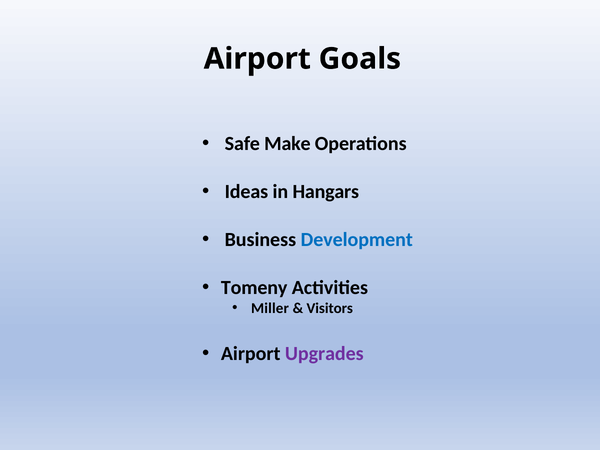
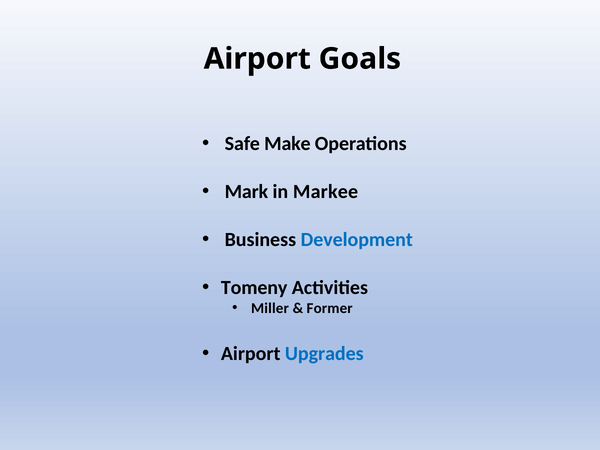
Ideas: Ideas -> Mark (246, 192)
Hangars: Hangars -> Markee (326, 192)
Visitors: Visitors -> Former (330, 308)
Upgrades colour: purple -> blue (324, 354)
